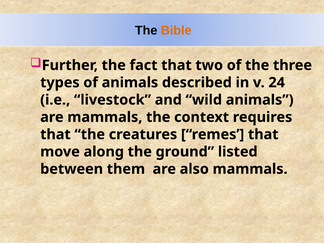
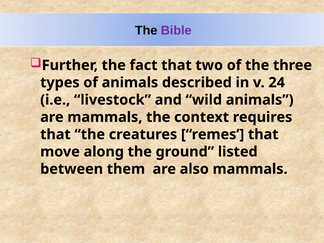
Bible colour: orange -> purple (176, 31)
